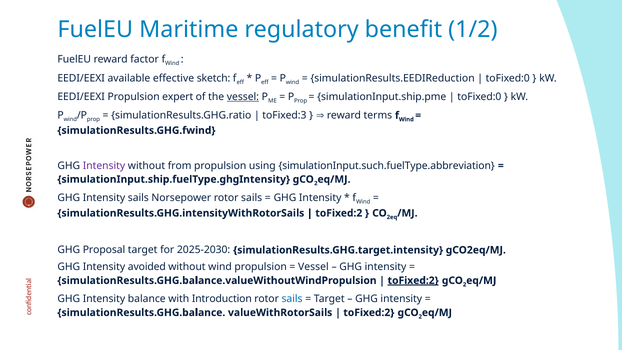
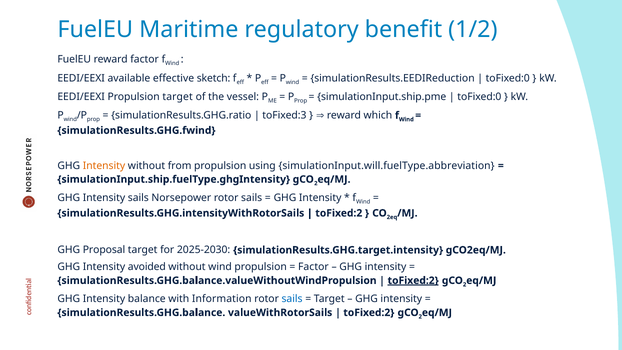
Propulsion expert: expert -> target (178, 97)
vessel underline: present -> none (243, 97)
terms: terms -> which (378, 115)
Intensity colour: purple -> orange (104, 166)
simulationInput.such.fuelType.abbreviation: simulationInput.such.fuelType.abbreviation -> simulationInput.will.fuelType.abbreviation (387, 166)
Vessel: Vessel -> Factor (313, 267)
Introduction: Introduction -> Information (222, 299)
